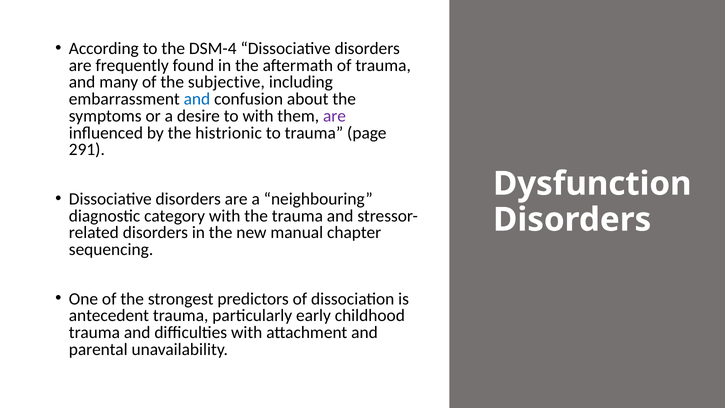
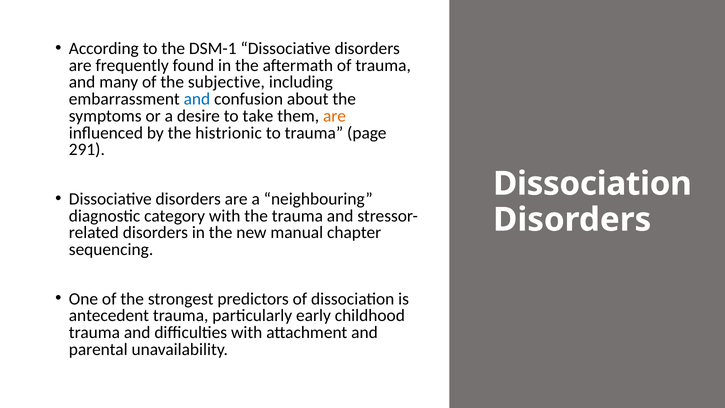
DSM-4: DSM-4 -> DSM-1 (213, 48)
to with: with -> take (258, 116)
are colour: purple -> orange (334, 116)
Dysfunction: Dysfunction -> Dissociation (592, 184)
